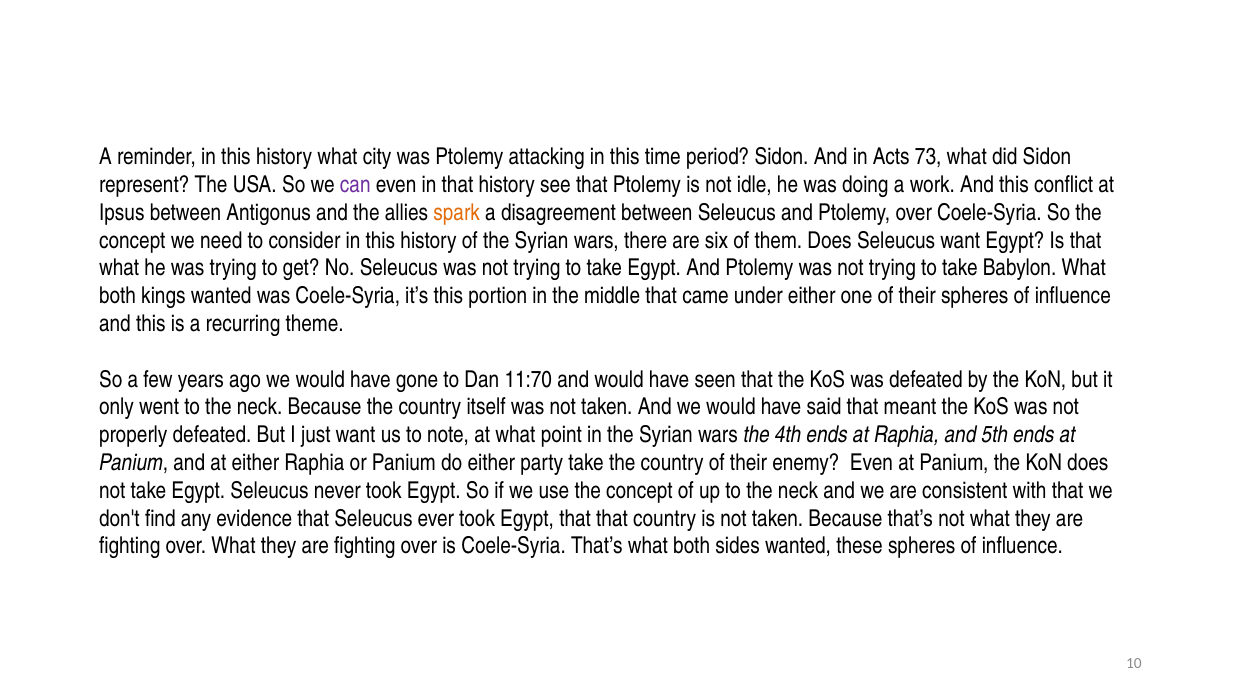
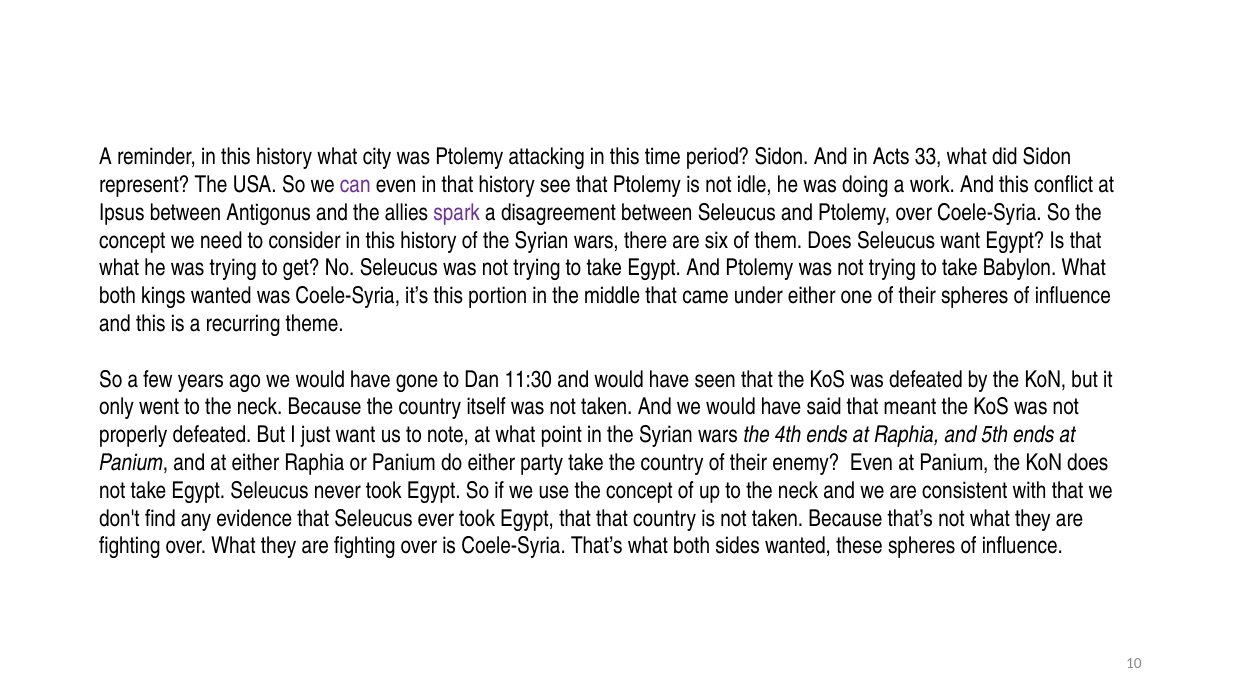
73: 73 -> 33 (928, 157)
spark colour: orange -> purple (457, 213)
11:70: 11:70 -> 11:30 (528, 380)
